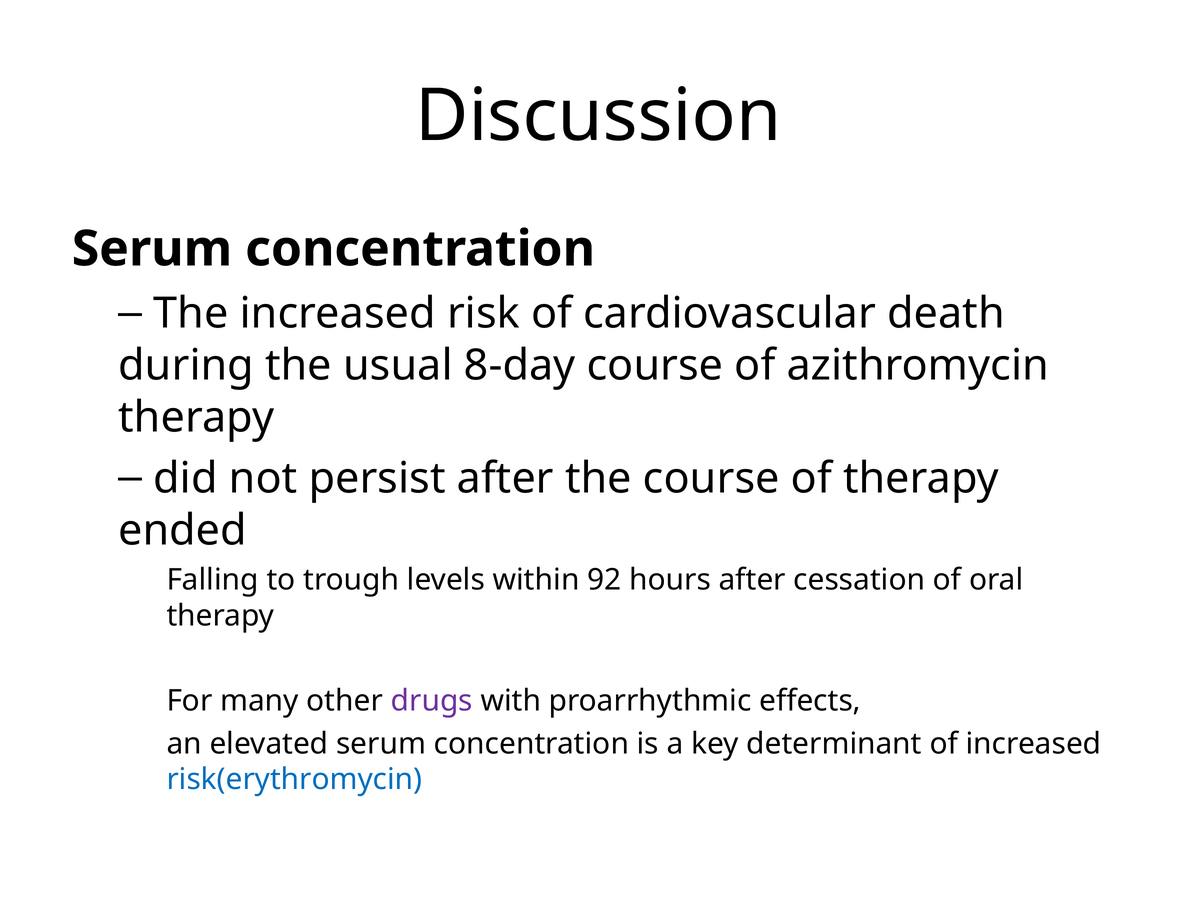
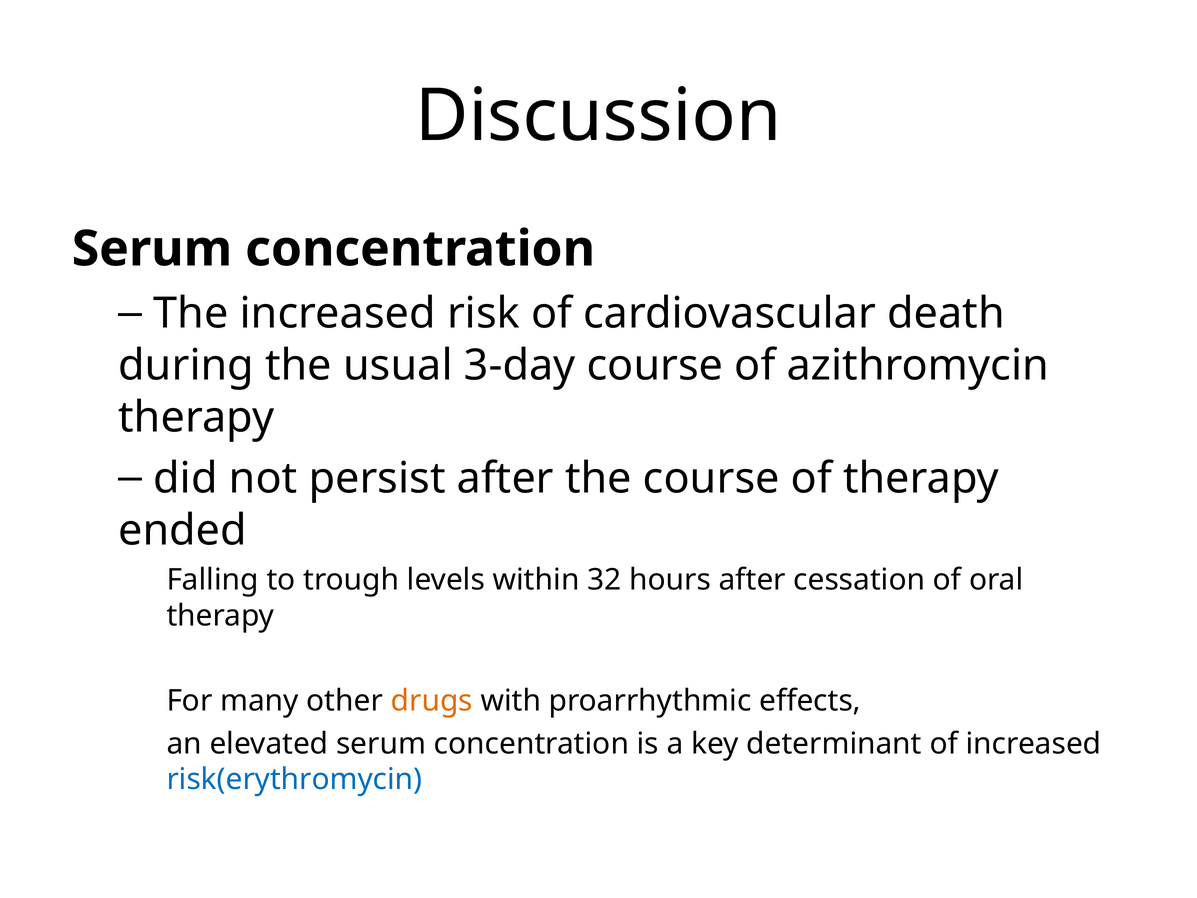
8-day: 8-day -> 3-day (520, 365)
92: 92 -> 32 (604, 580)
drugs colour: purple -> orange (432, 701)
